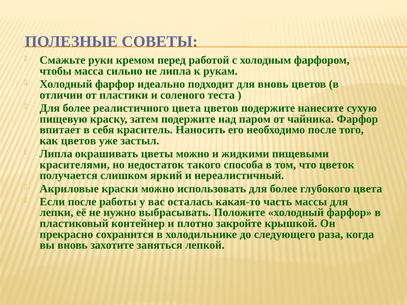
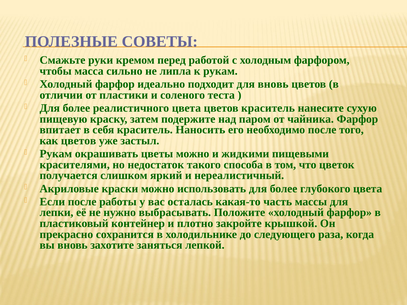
цветов подержите: подержите -> краситель (268, 108)
Липла: Липла -> Рукам (56, 154)
